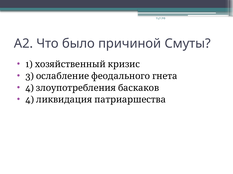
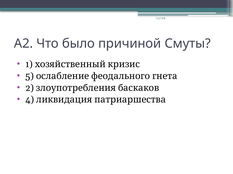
3: 3 -> 5 (30, 76)
4: 4 -> 2 (30, 88)
